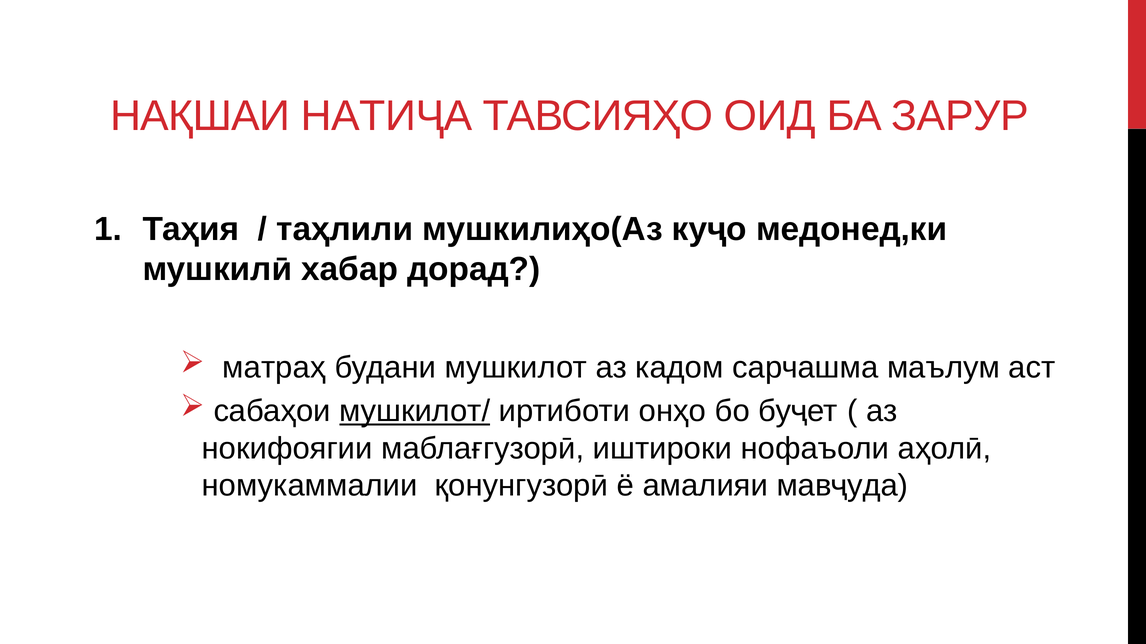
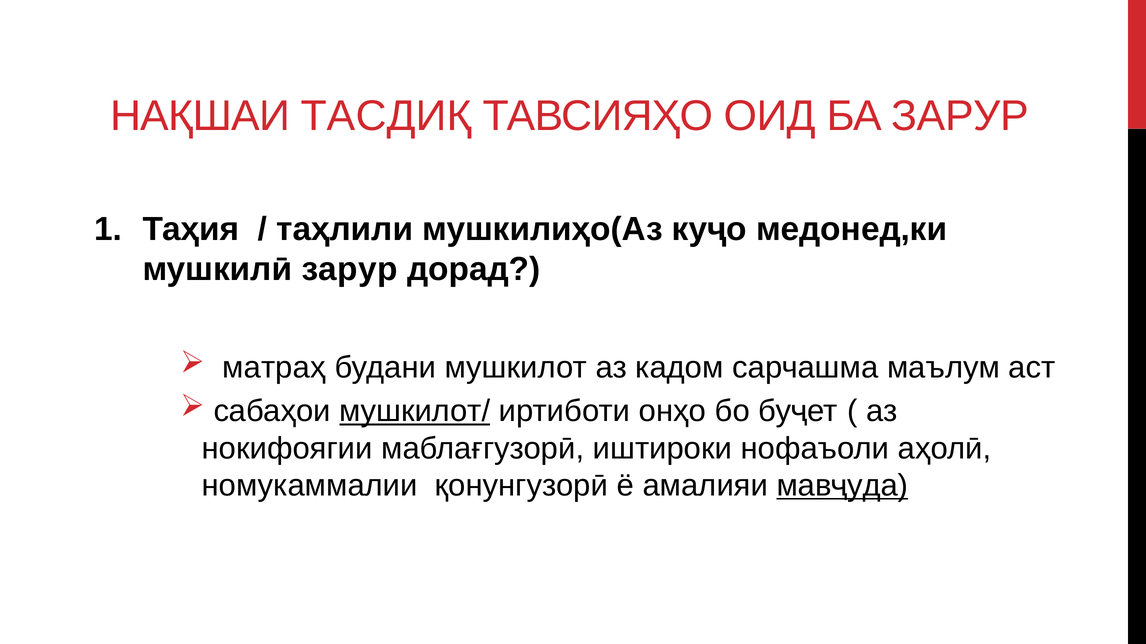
НАТИҶА: НАТИҶА -> ТАСДИҚ (386, 116)
мушкилӣ хабар: хабар -> зарур (350, 269)
мавҷуда underline: none -> present (842, 486)
